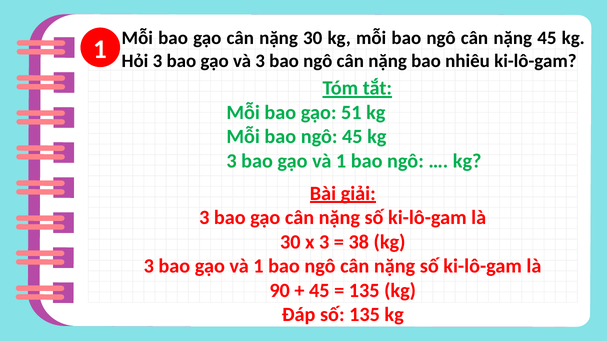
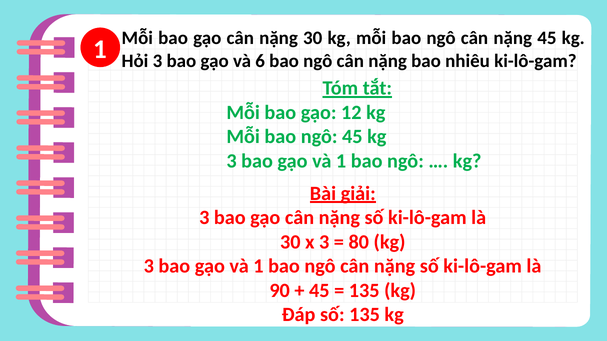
và 3: 3 -> 6 (260, 61)
51: 51 -> 12 (351, 113)
38: 38 -> 80 (359, 242)
